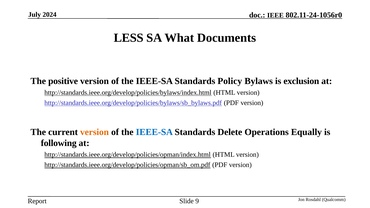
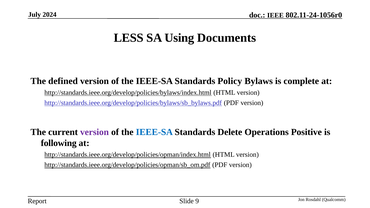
What: What -> Using (179, 38)
positive: positive -> defined (63, 81)
exclusion: exclusion -> complete (301, 81)
version colour: orange -> purple (95, 132)
Equally: Equally -> Positive (306, 132)
